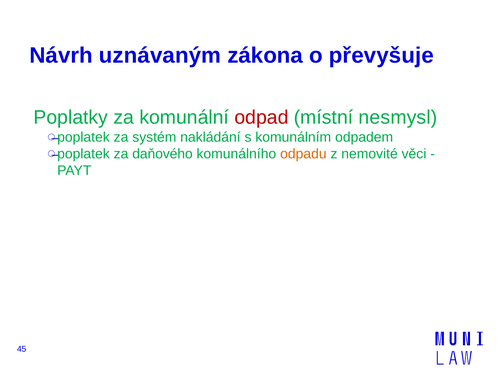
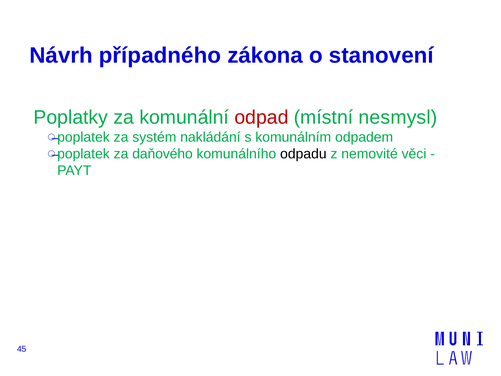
uznávaným: uznávaným -> případného (160, 55)
převyšuje: převyšuje -> stanovení (381, 55)
odpadu colour: orange -> black (303, 154)
